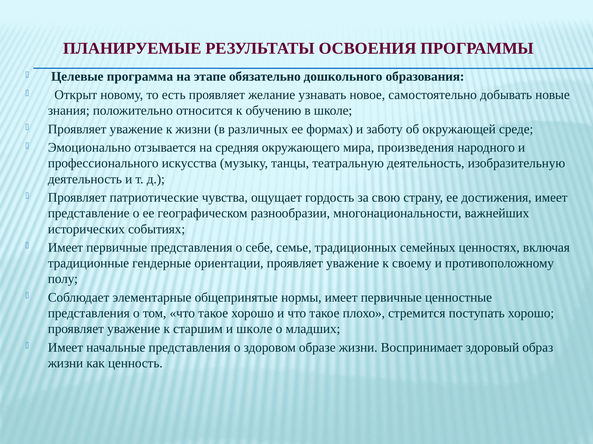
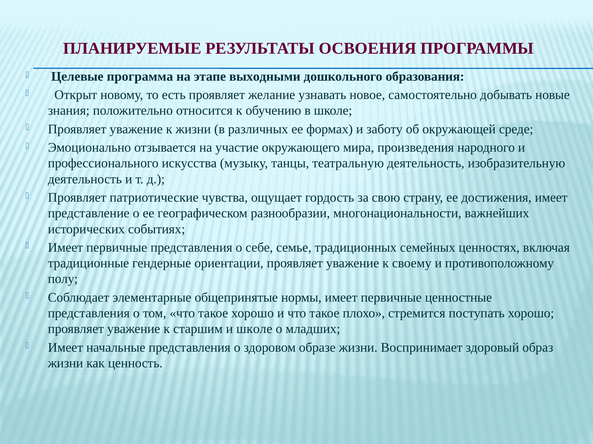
обязательно: обязательно -> выходными (265, 77)
средняя: средняя -> участие (237, 148)
